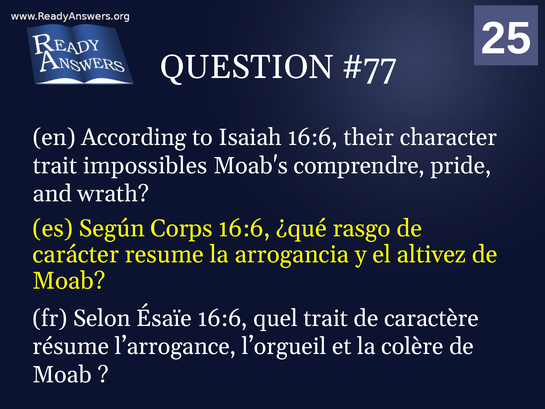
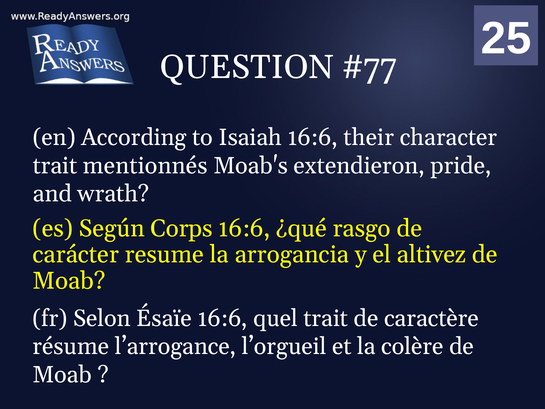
impossibles: impossibles -> mentionnés (145, 165)
comprendre: comprendre -> extendieron (359, 165)
